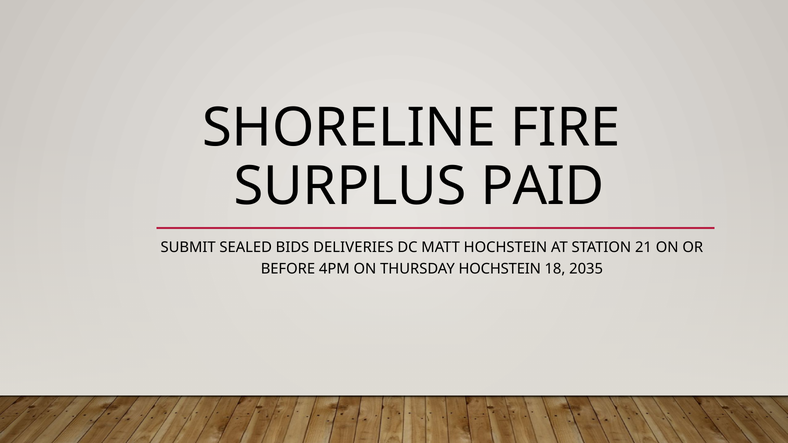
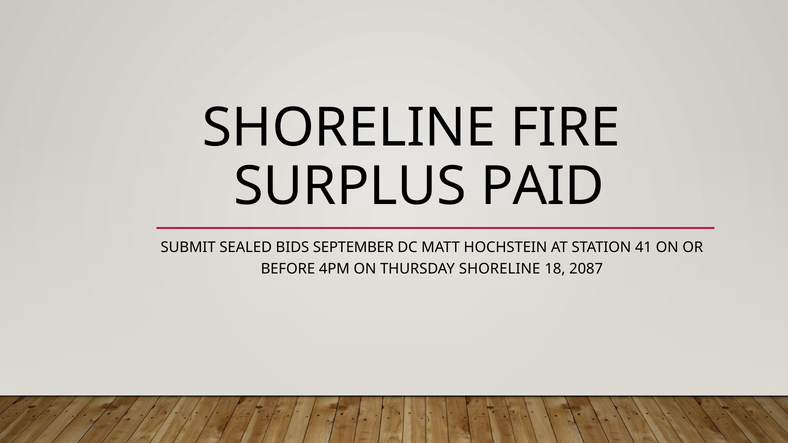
DELIVERIES: DELIVERIES -> SEPTEMBER (353, 248)
21: 21 -> 41 (643, 248)
THURSDAY HOCHSTEIN: HOCHSTEIN -> SHORELINE (500, 269)
2035: 2035 -> 2087 (586, 269)
